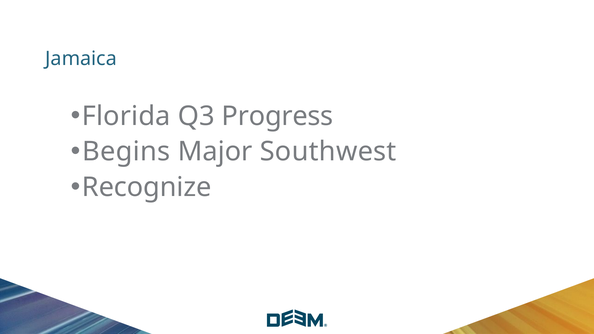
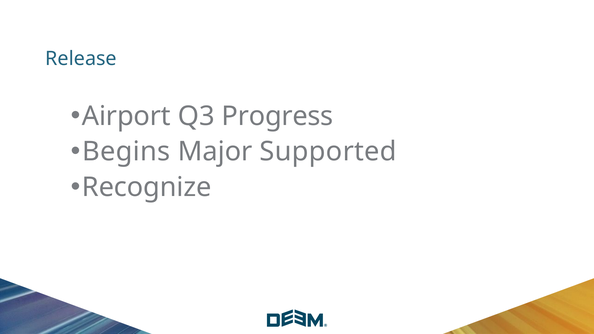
Jamaica: Jamaica -> Release (81, 59)
Florida: Florida -> Airport (126, 116)
Southwest: Southwest -> Supported (328, 152)
